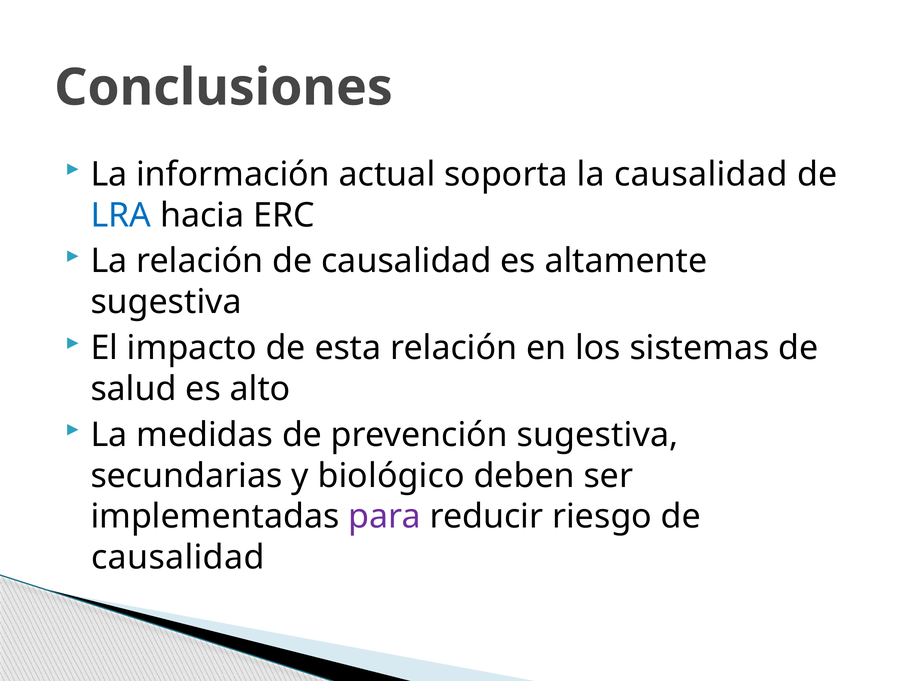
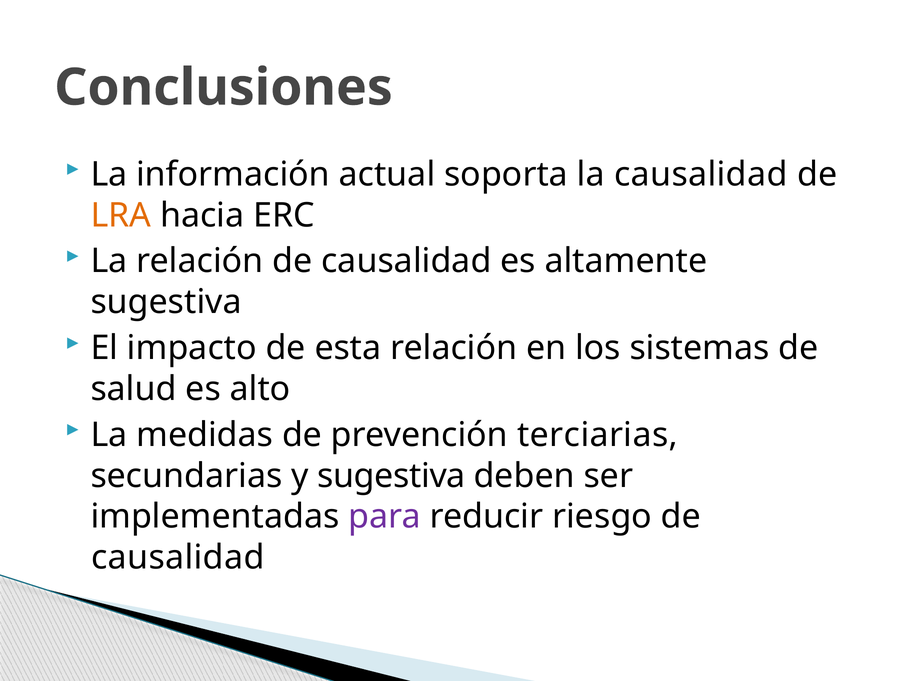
LRA colour: blue -> orange (121, 215)
prevención sugestiva: sugestiva -> terciarias (598, 434)
y biológico: biológico -> sugestiva (391, 475)
